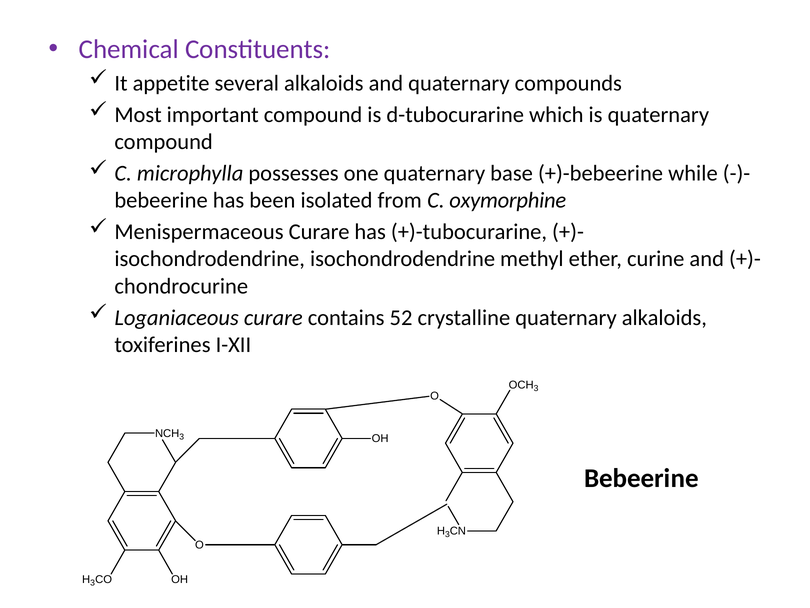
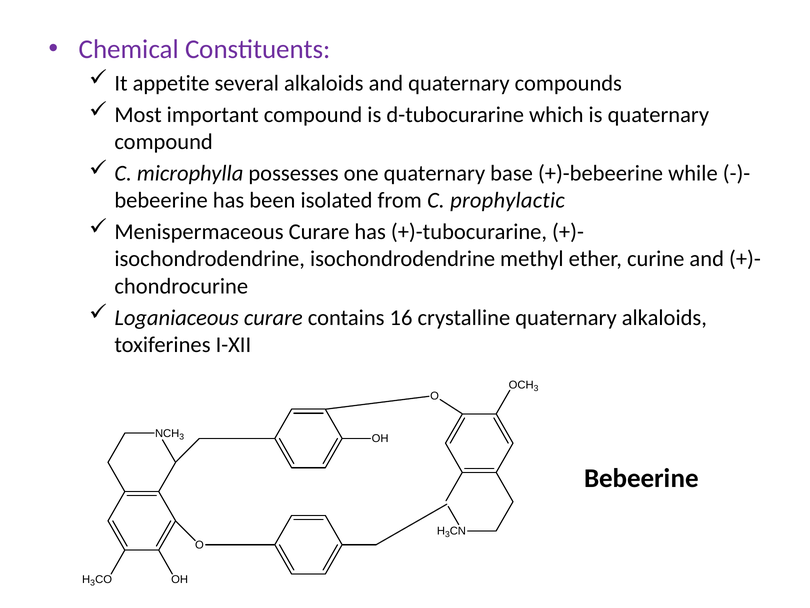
oxymorphine: oxymorphine -> prophylactic (508, 200)
52: 52 -> 16 (401, 317)
